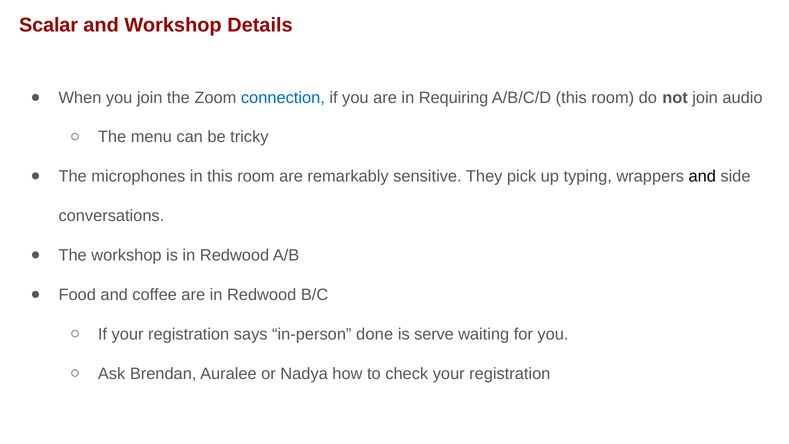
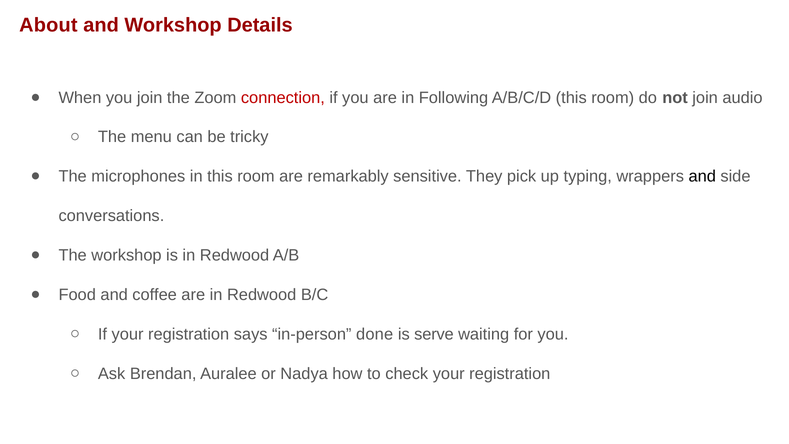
Scalar: Scalar -> About (48, 25)
connection colour: blue -> red (283, 98)
Requiring: Requiring -> Following (454, 98)
